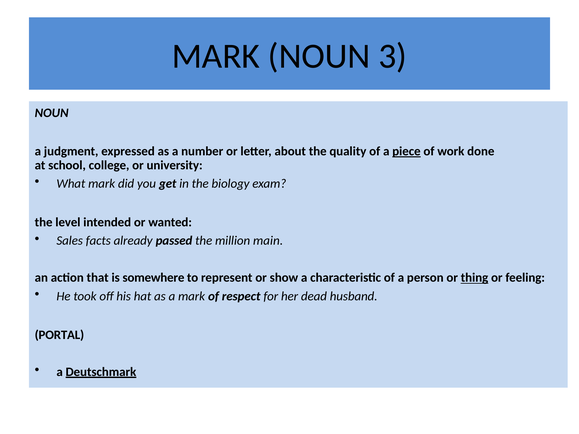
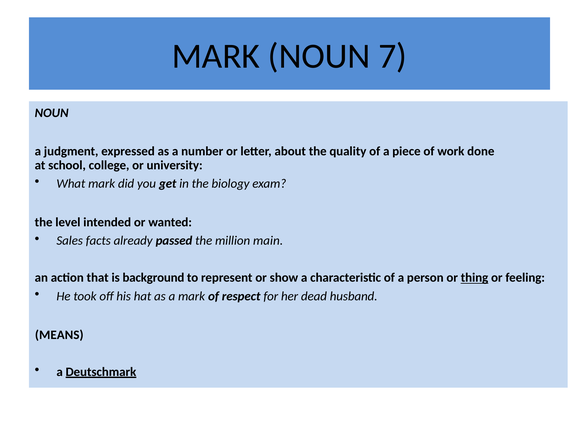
3: 3 -> 7 (393, 56)
piece underline: present -> none (406, 151)
somewhere: somewhere -> background (153, 278)
PORTAL: PORTAL -> MEANS (59, 335)
